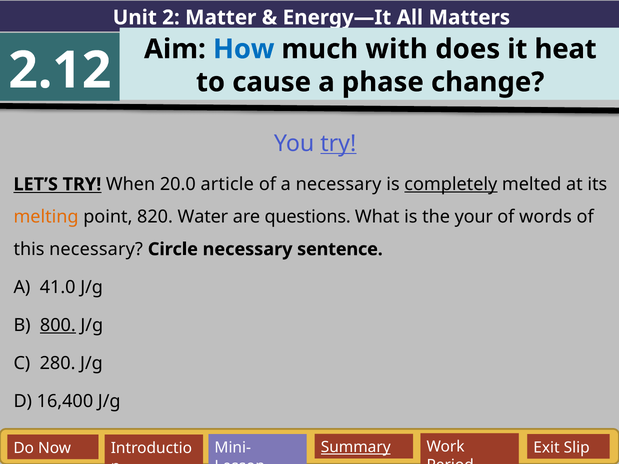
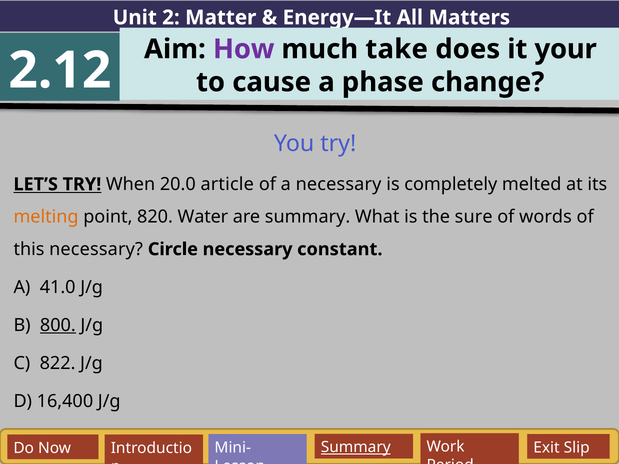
How colour: blue -> purple (244, 49)
with: with -> take (397, 49)
heat: heat -> your (566, 49)
try underline: present -> none (338, 144)
completely underline: present -> none (451, 184)
are questions: questions -> summary (308, 217)
your: your -> sure (474, 217)
sentence: sentence -> constant (340, 249)
280: 280 -> 822 (58, 363)
